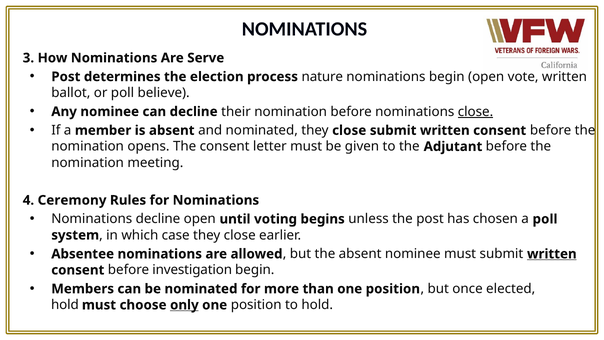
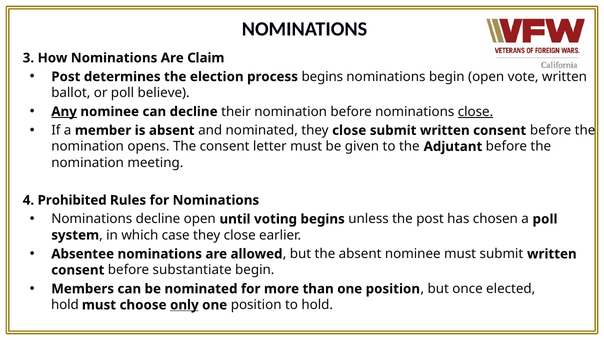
Serve: Serve -> Claim (206, 58)
process nature: nature -> begins (322, 77)
Any underline: none -> present (64, 112)
Ceremony: Ceremony -> Prohibited (72, 200)
written underline: present -> none (552, 254)
investigation: investigation -> substantiate (192, 270)
